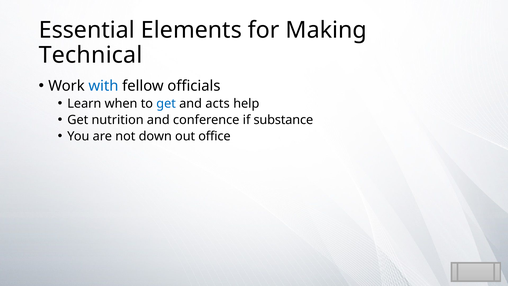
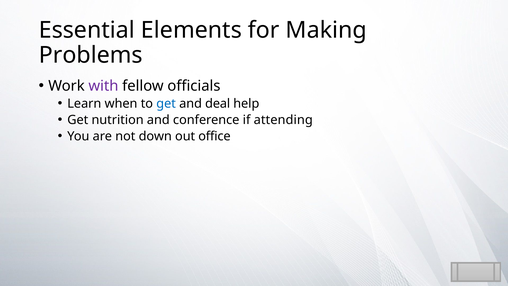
Technical: Technical -> Problems (91, 55)
with colour: blue -> purple (103, 86)
acts: acts -> deal (218, 103)
substance: substance -> attending (283, 120)
